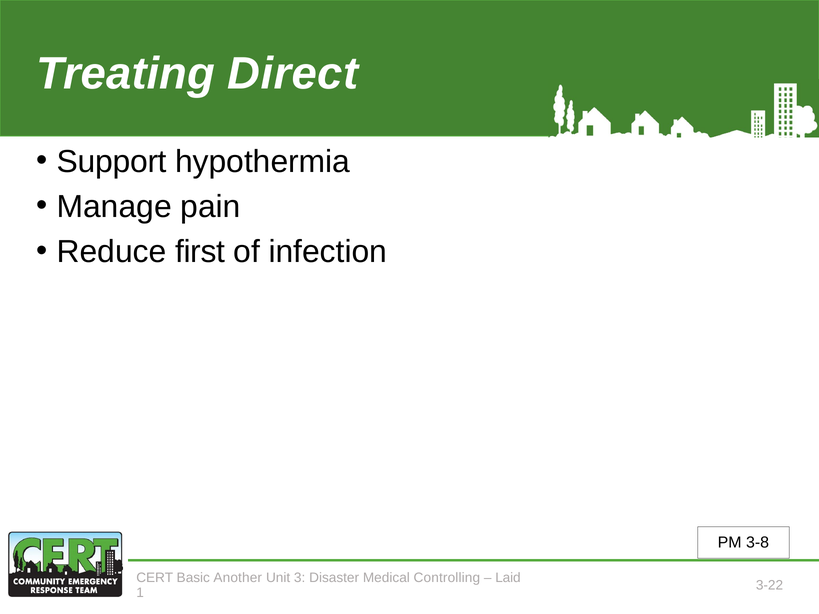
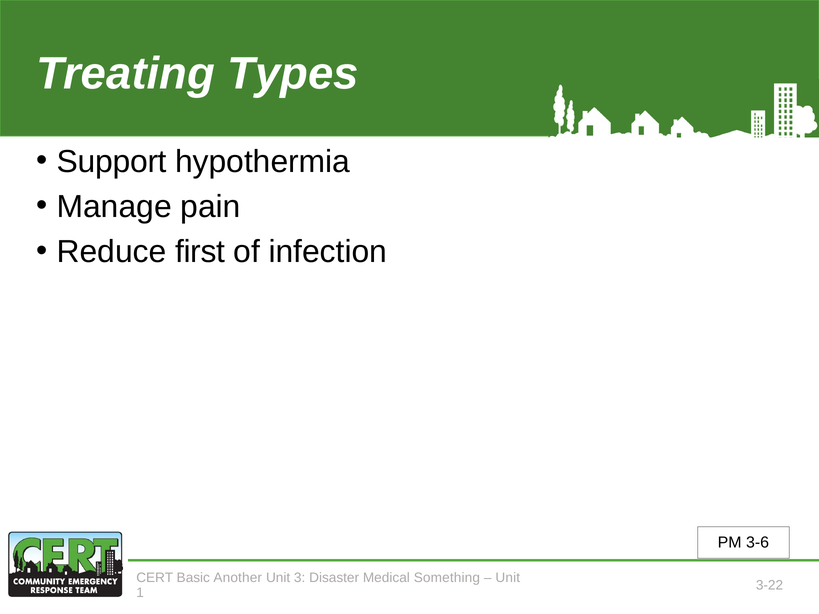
Direct: Direct -> Types (293, 74)
3-8: 3-8 -> 3-6 (758, 543)
Controlling: Controlling -> Something (447, 578)
Laid: Laid -> Unit (508, 578)
